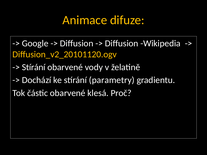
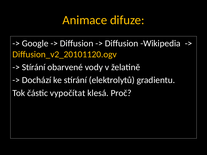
parametry: parametry -> elektrolytů (112, 80)
částic obarvené: obarvené -> vypočítat (68, 93)
